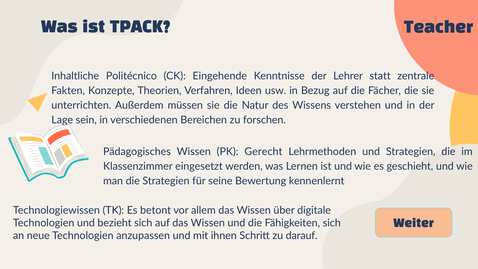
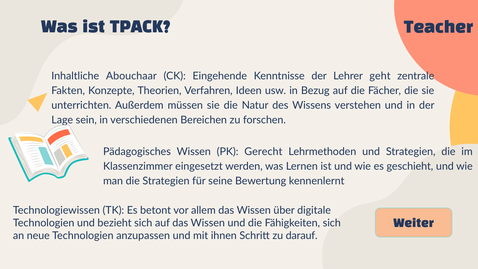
Politécnico: Politécnico -> Abouchaar (131, 76)
statt: statt -> geht (380, 76)
